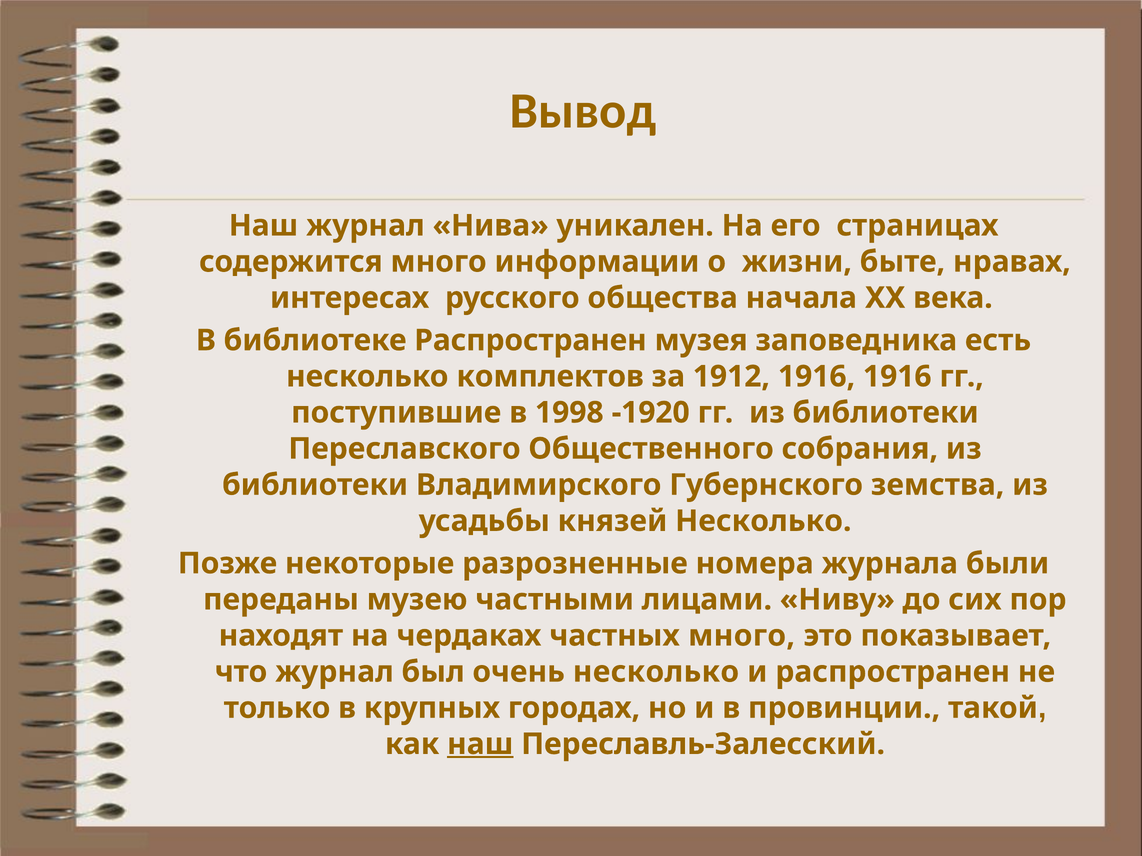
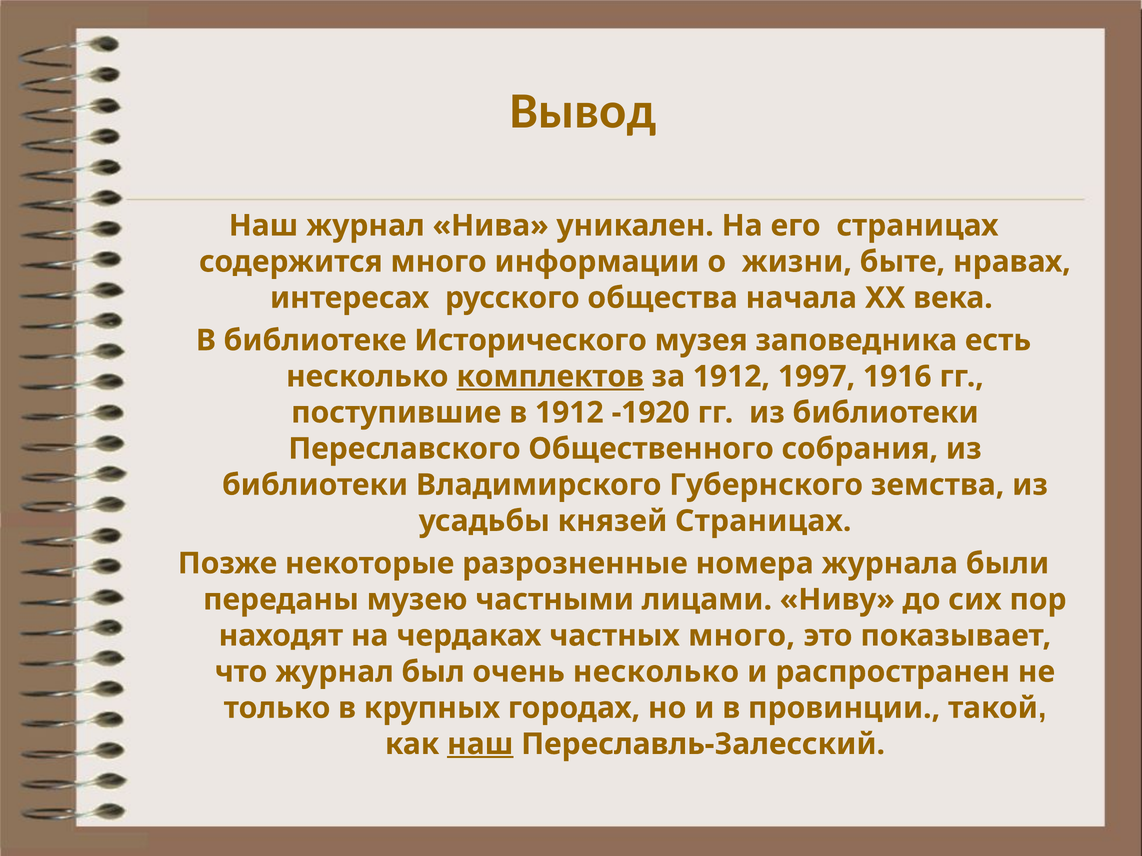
библиотеке Распространен: Распространен -> Исторического (531, 341)
комплектов underline: none -> present (550, 377)
1912 1916: 1916 -> 1997 (817, 377)
в 1998: 1998 -> 1912 (569, 413)
князей Несколько: Несколько -> Страницах (763, 521)
